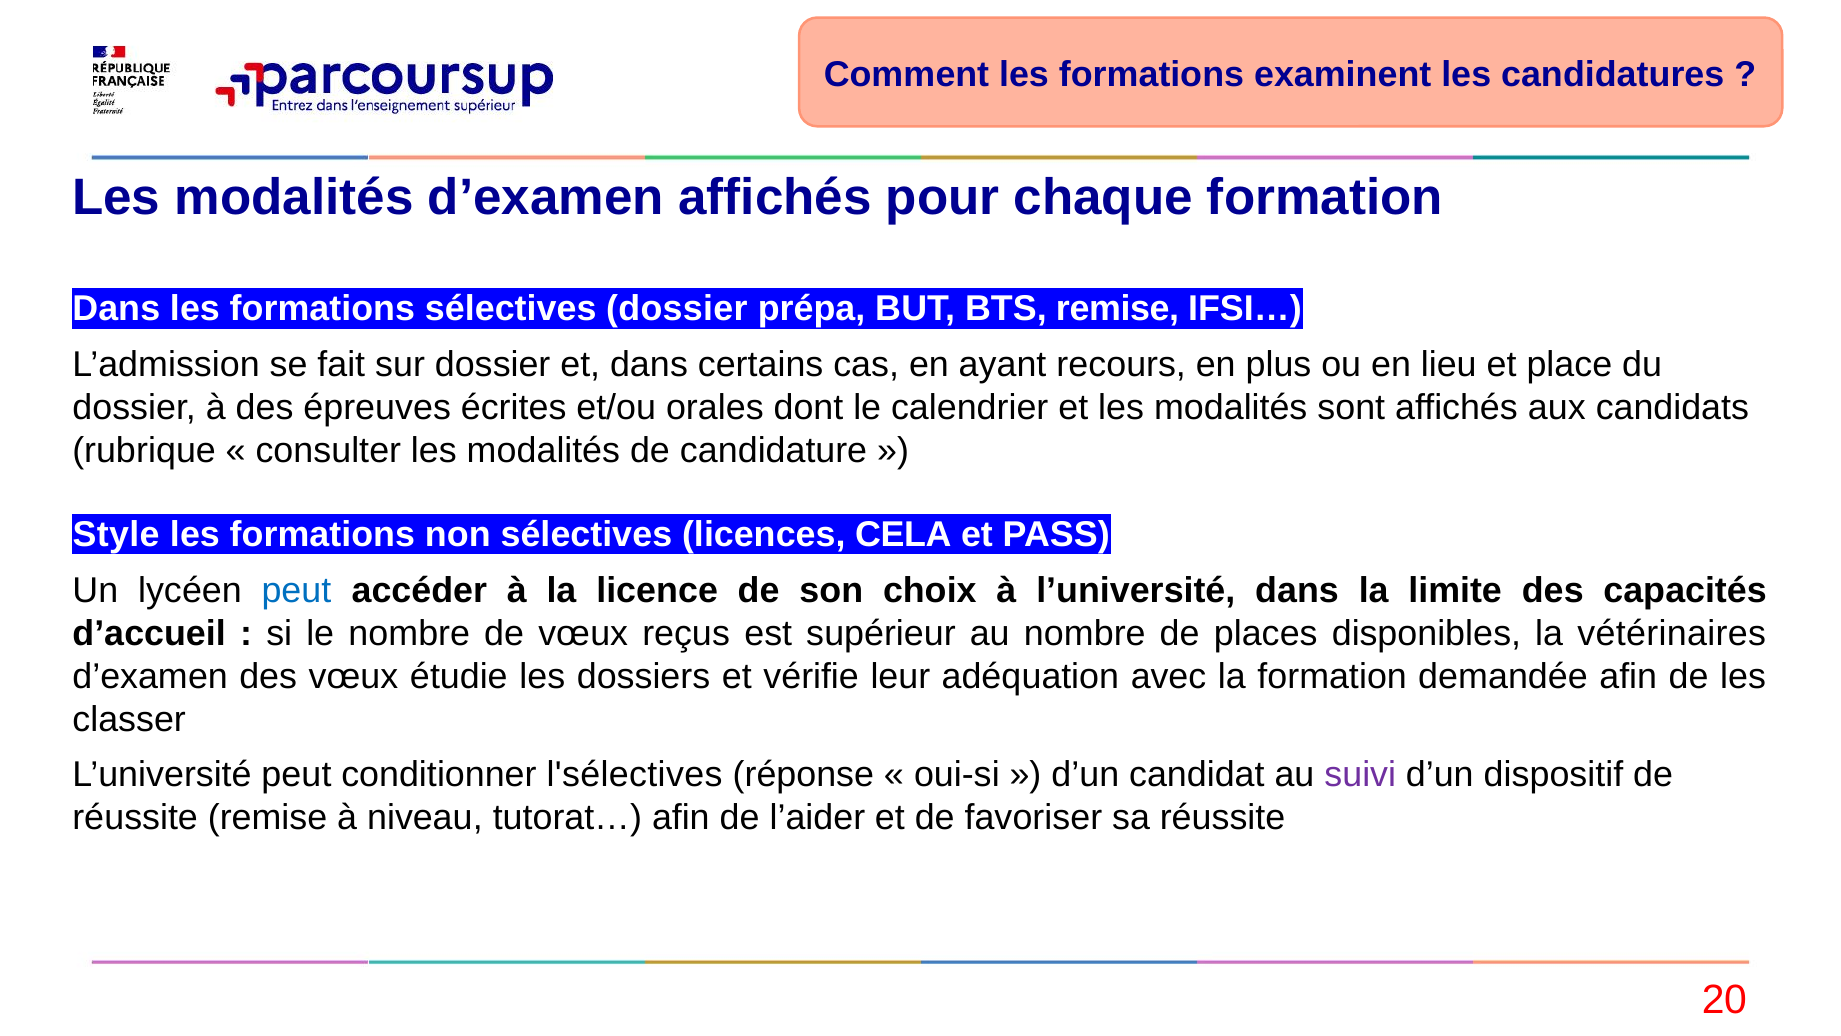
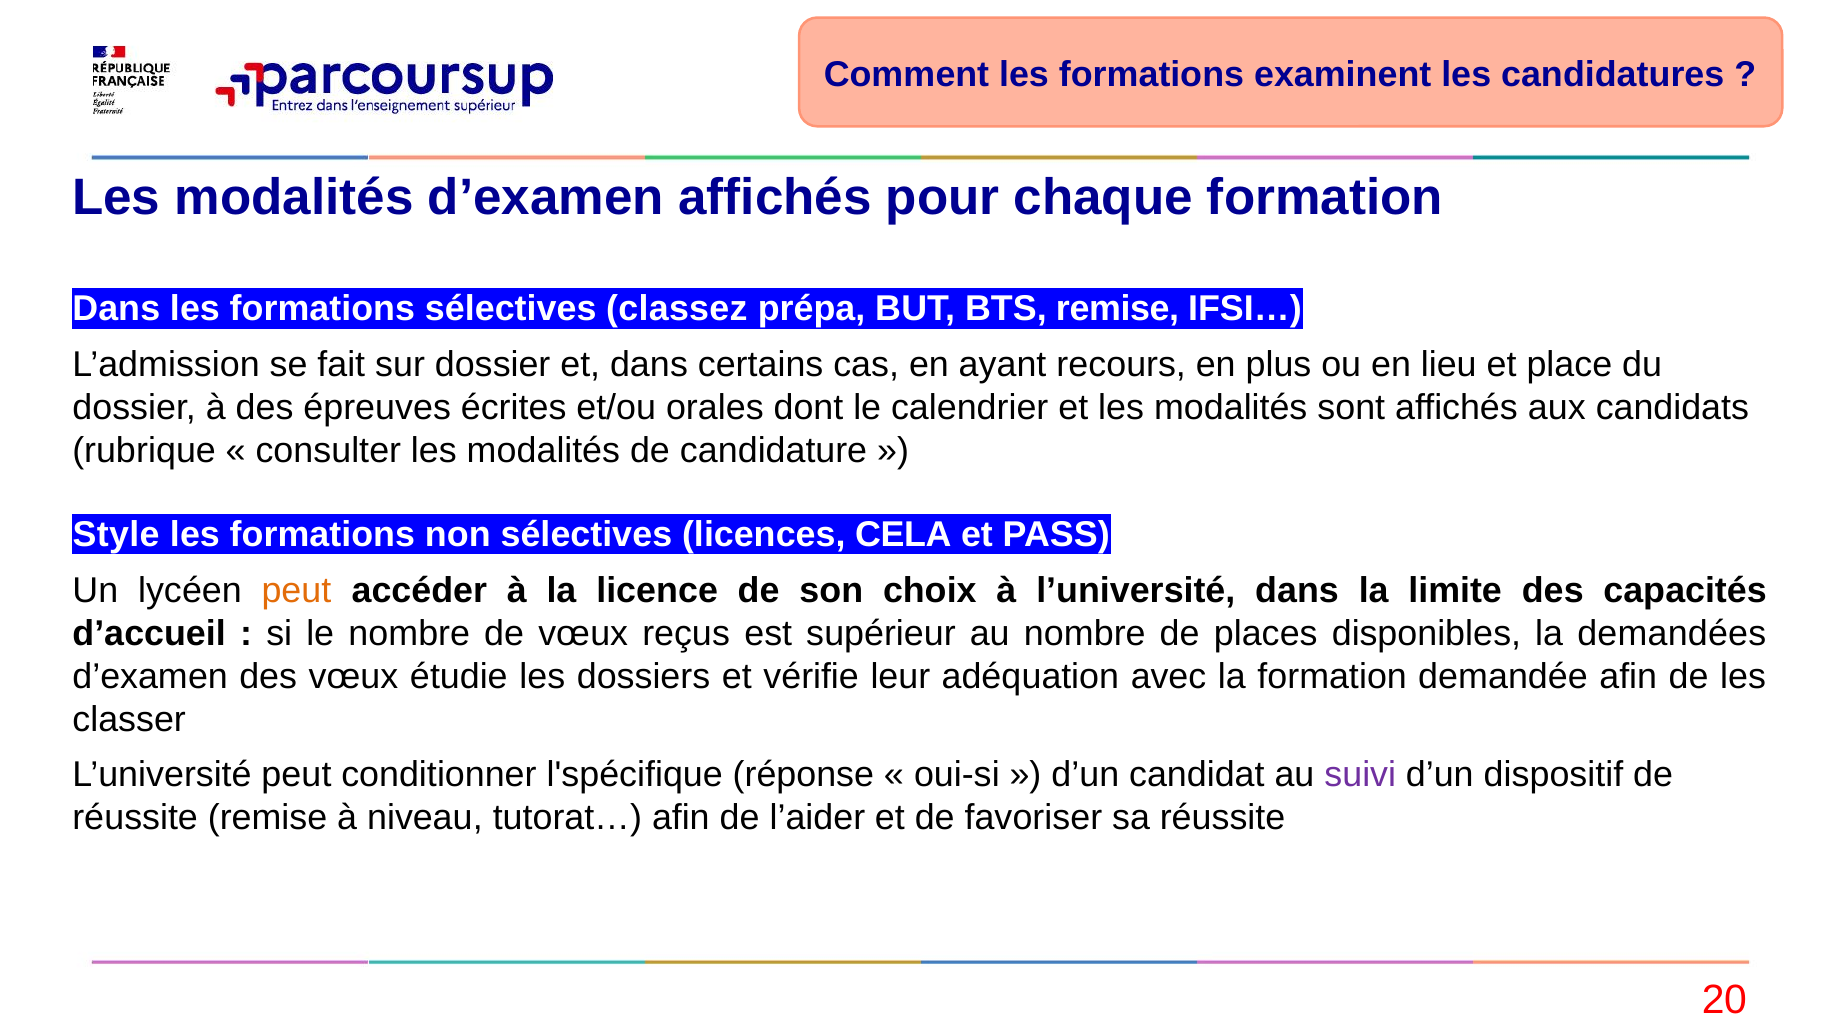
sélectives dossier: dossier -> classez (677, 309)
peut colour: blue -> orange (296, 590)
vétérinaires: vétérinaires -> demandées (1672, 633)
l'sélectives: l'sélectives -> l'spécifique (635, 775)
